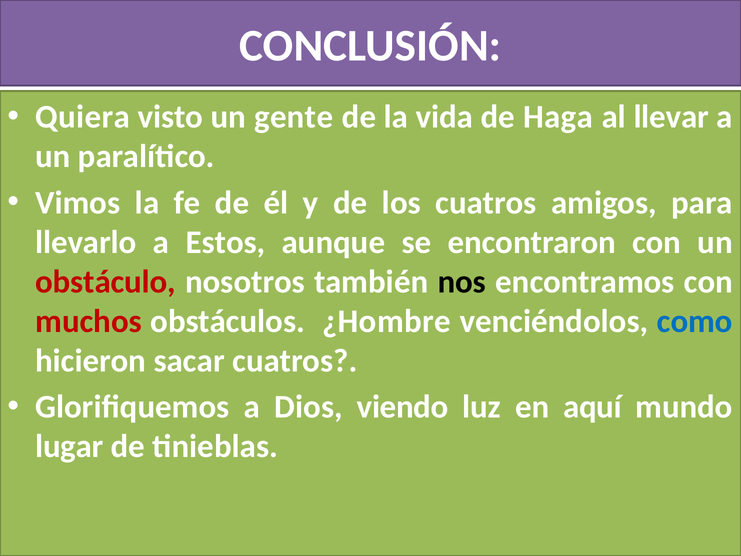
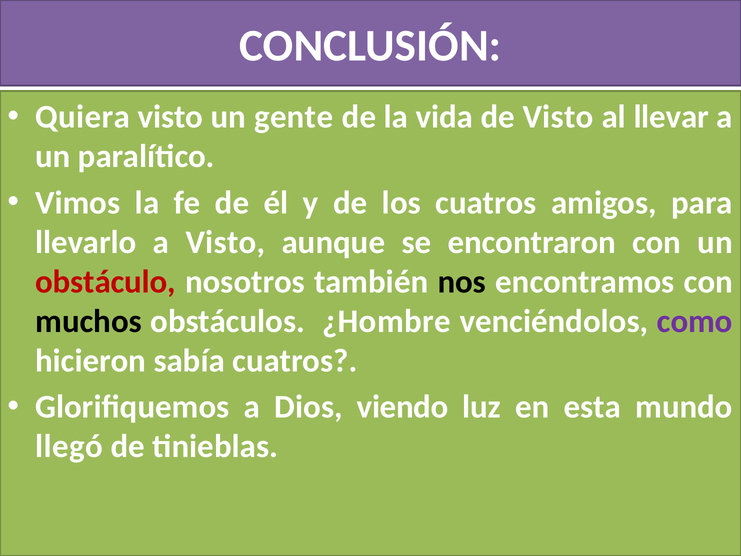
de Haga: Haga -> Visto (558, 117)
a Estos: Estos -> Visto (225, 242)
muchos colour: red -> black (89, 321)
como colour: blue -> purple (695, 321)
sacar: sacar -> sabía (189, 361)
aquí: aquí -> esta (592, 407)
lugar: lugar -> llegó (69, 446)
